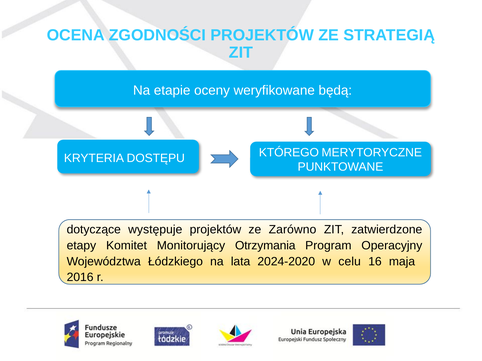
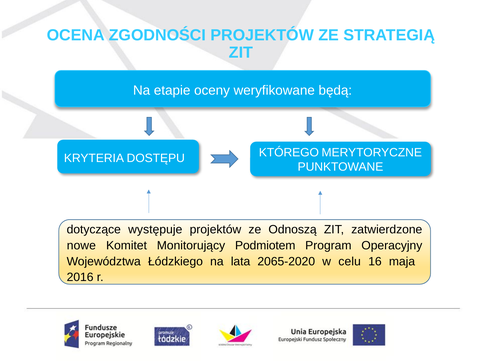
Zarówno: Zarówno -> Odnoszą (293, 230)
etapy: etapy -> nowe (81, 246)
Otrzymania: Otrzymania -> Podmiotem (265, 246)
2024-2020: 2024-2020 -> 2065-2020 (286, 262)
